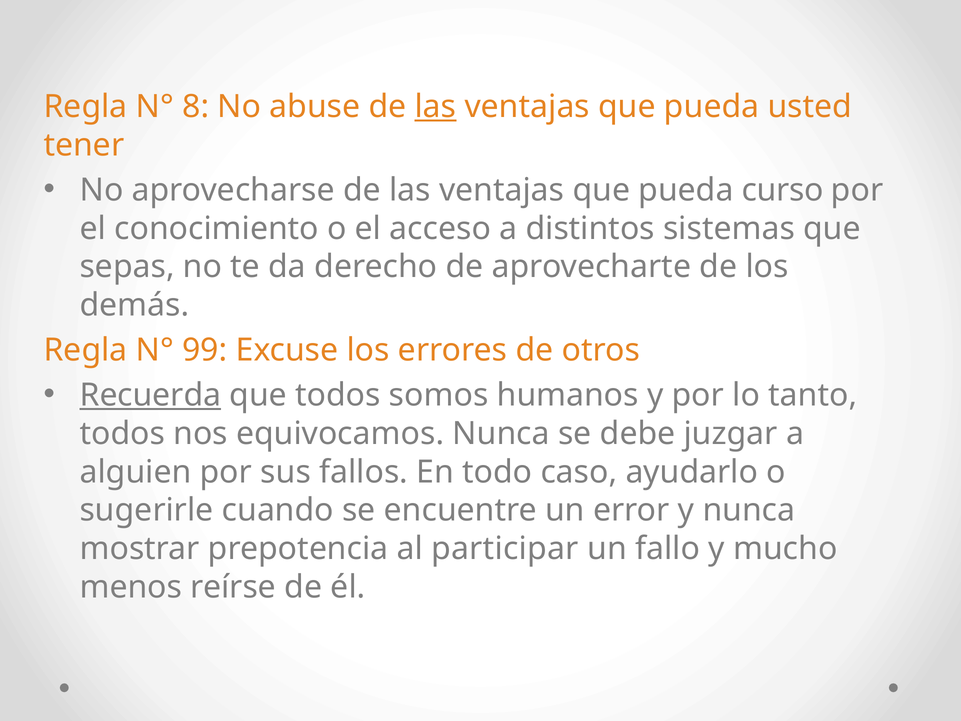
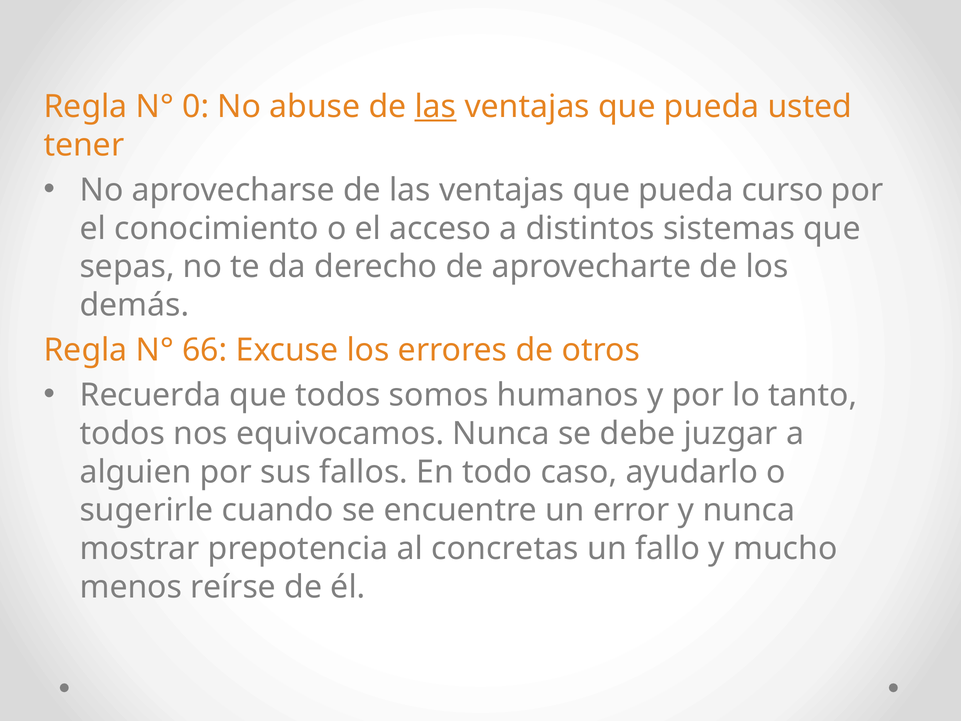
8: 8 -> 0 (196, 107)
99: 99 -> 66 (205, 350)
Recuerda underline: present -> none (150, 395)
participar: participar -> concretas (505, 549)
